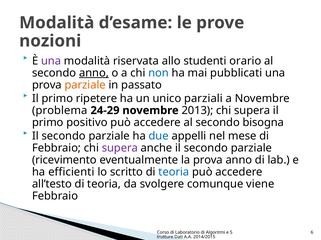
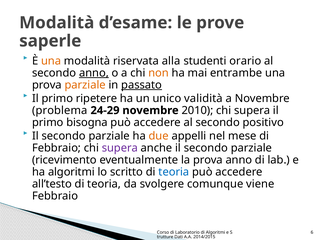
nozioni: nozioni -> saperle (50, 41)
una colour: purple -> orange (51, 61)
allo: allo -> alla (171, 61)
non colour: blue -> orange (159, 73)
pubblicati: pubblicati -> entrambe (236, 73)
passato underline: none -> present (142, 85)
parziali: parziali -> validità (203, 99)
2013: 2013 -> 2010 (197, 111)
positivo: positivo -> bisogna (87, 123)
bisogna: bisogna -> positivo (263, 123)
due colour: blue -> orange (159, 136)
ha efficienti: efficienti -> algoritmi (71, 173)
